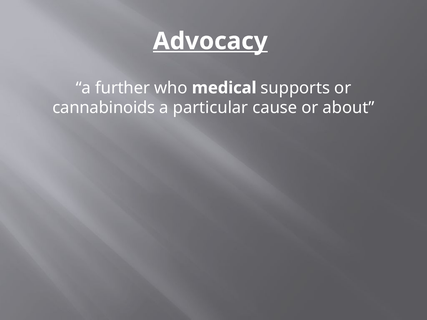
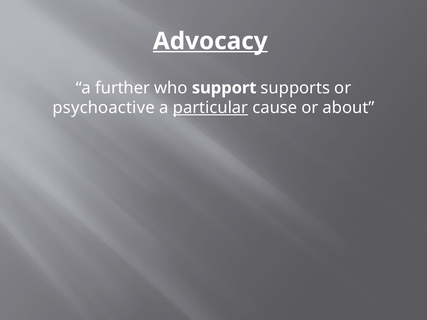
medical: medical -> support (224, 88)
cannabinoids: cannabinoids -> psychoactive (104, 108)
particular underline: none -> present (210, 108)
